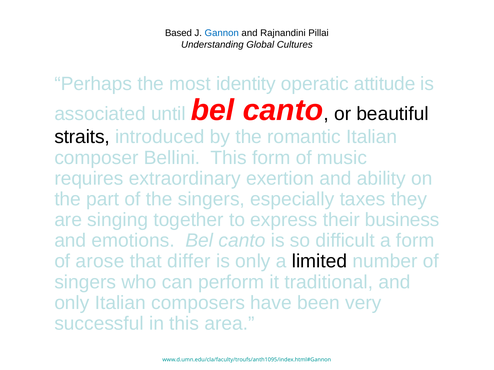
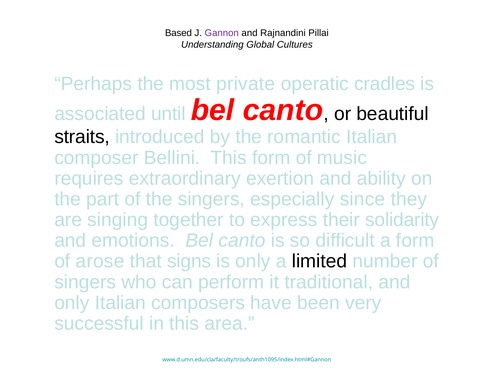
Gannon colour: blue -> purple (222, 33)
identity: identity -> private (246, 84)
attitude: attitude -> cradles (385, 84)
taxes: taxes -> since (363, 199)
business: business -> solidarity (402, 220)
differ: differ -> signs (189, 262)
